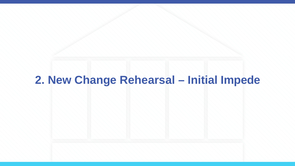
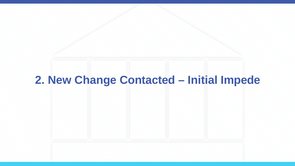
Rehearsal: Rehearsal -> Contacted (147, 80)
